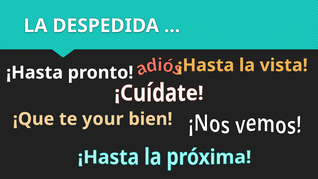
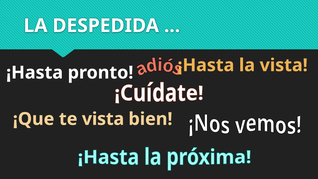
te your: your -> vista (103, 119)
